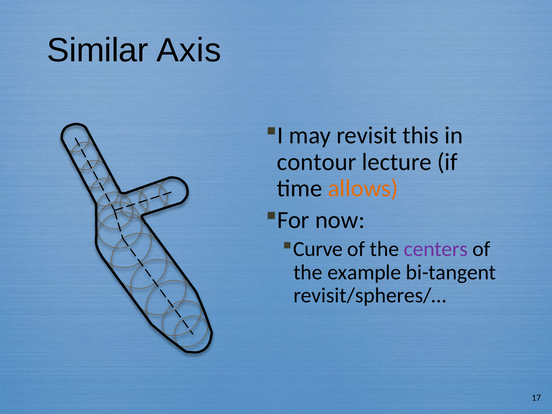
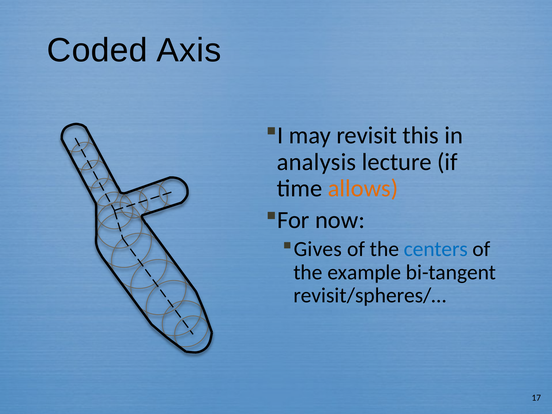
Similar: Similar -> Coded (97, 50)
contour: contour -> analysis (317, 162)
Curve: Curve -> Gives (318, 249)
centers colour: purple -> blue (436, 249)
